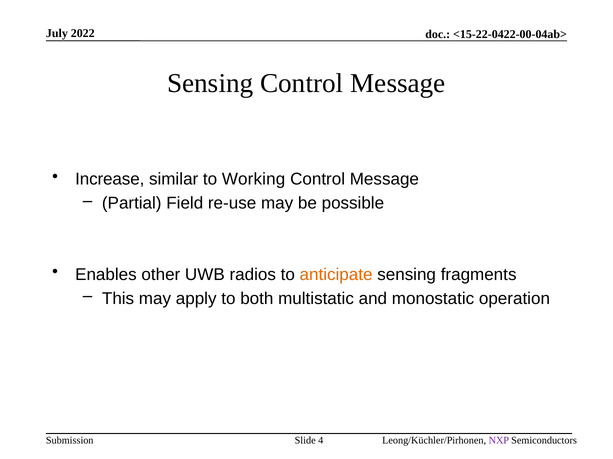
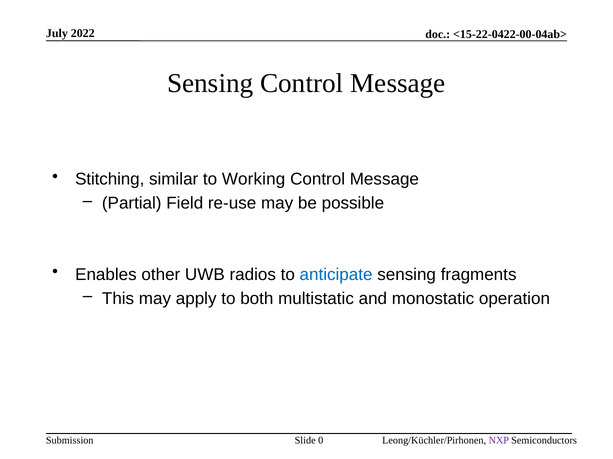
Increase: Increase -> Stitching (110, 180)
anticipate colour: orange -> blue (336, 275)
4: 4 -> 0 (321, 441)
